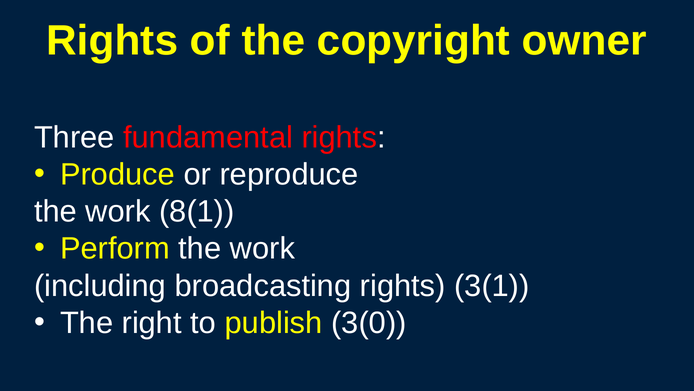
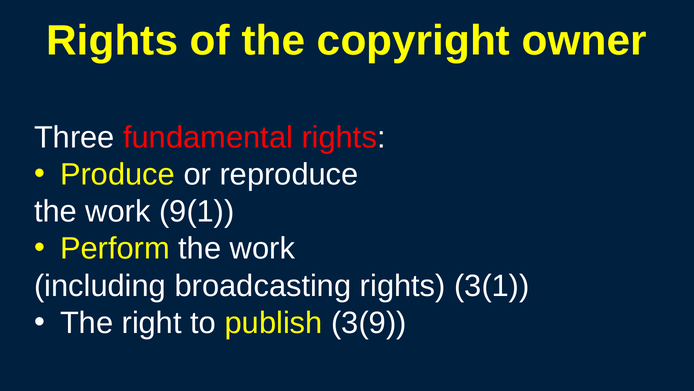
8(1: 8(1 -> 9(1 (197, 211)
3(0: 3(0 -> 3(9 (369, 322)
